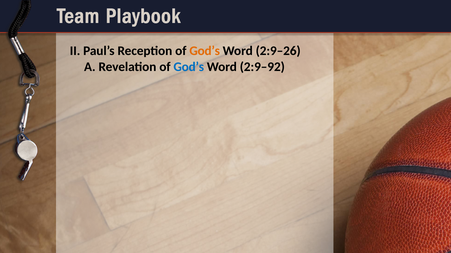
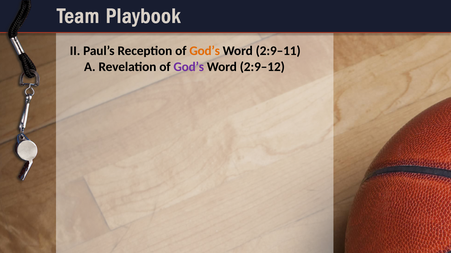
2:9–26: 2:9–26 -> 2:9–11 (278, 51)
God’s colour: blue -> purple (189, 67)
2:9–92: 2:9–92 -> 2:9–12 (262, 67)
